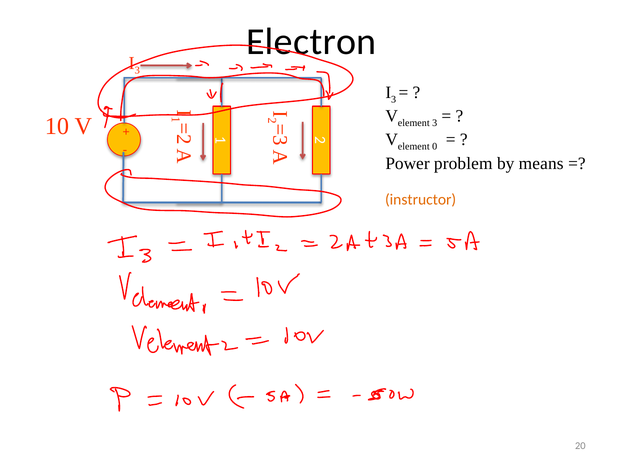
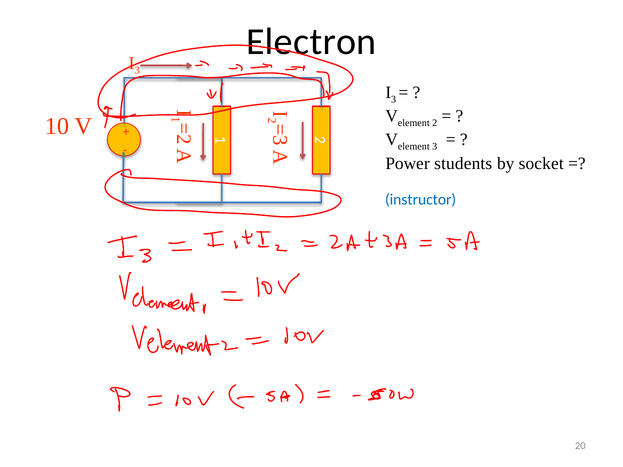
3: 3 -> 2 (435, 123)
0: 0 -> 3 (435, 146)
problem: problem -> students (463, 163)
means: means -> socket (541, 163)
instructor colour: orange -> blue (421, 200)
